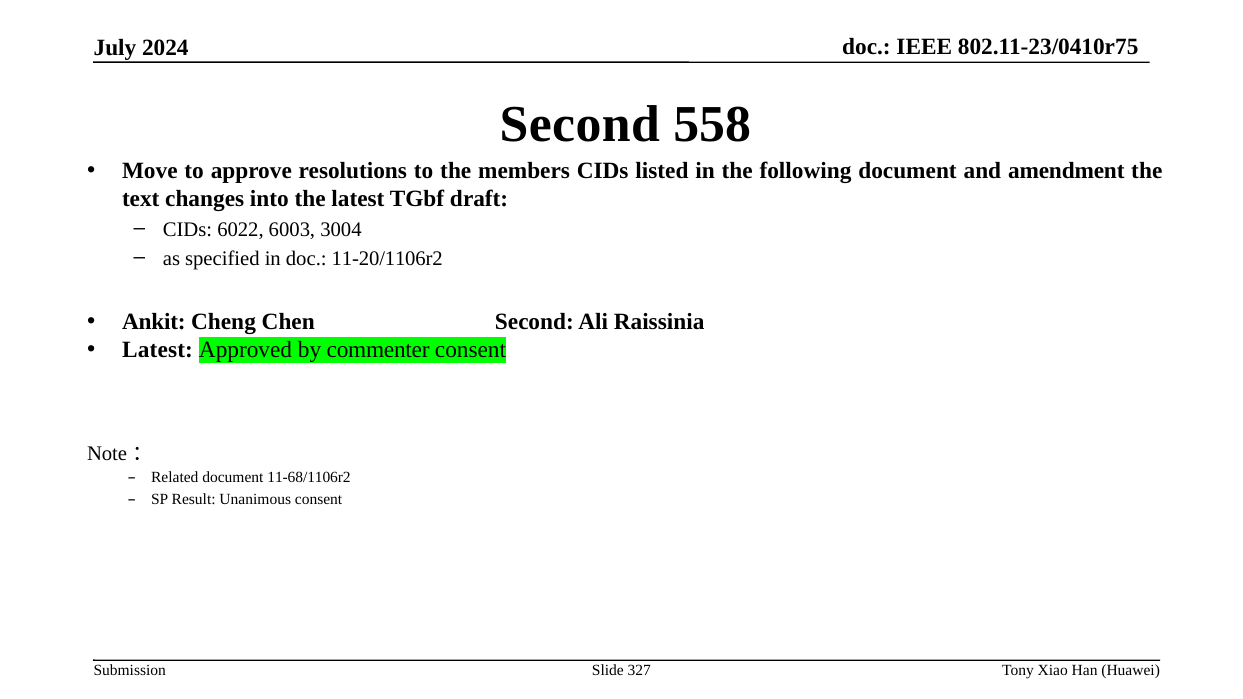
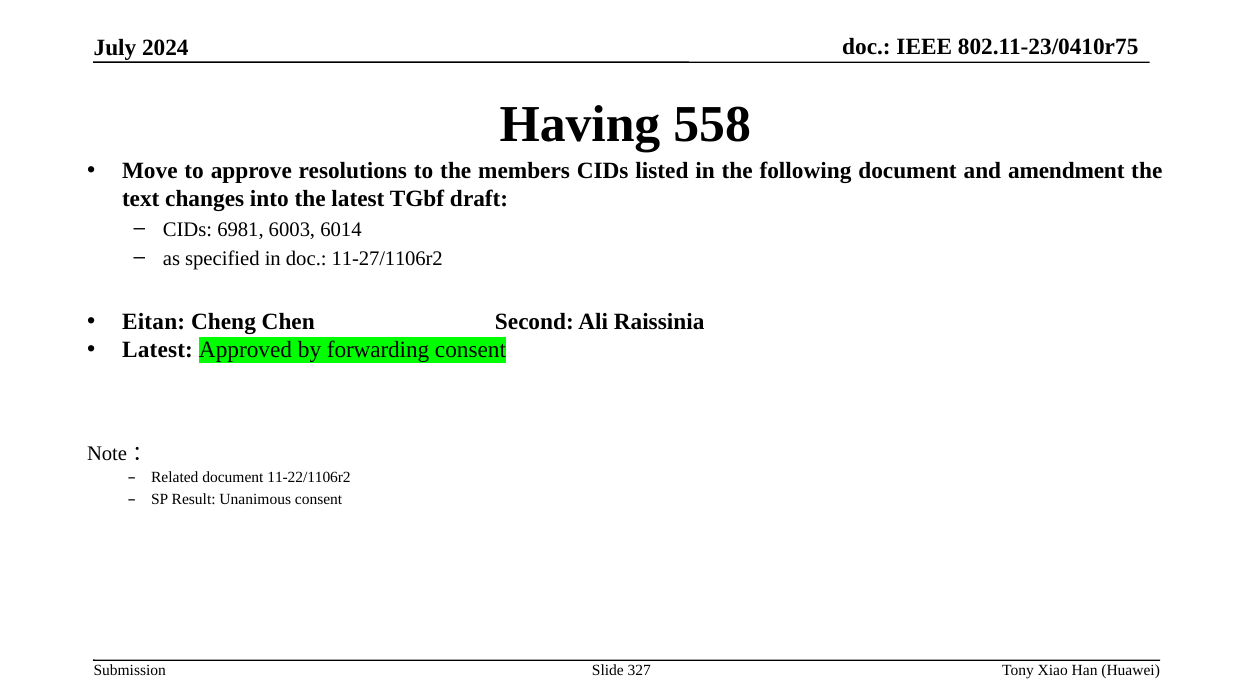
Second: Second -> Having (580, 125)
6022: 6022 -> 6981 (241, 229)
3004: 3004 -> 6014 (341, 229)
11-20/1106r2: 11-20/1106r2 -> 11-27/1106r2 (387, 258)
Ankit: Ankit -> Eitan (154, 322)
commenter: commenter -> forwarding (378, 350)
11-68/1106r2: 11-68/1106r2 -> 11-22/1106r2 (309, 478)
